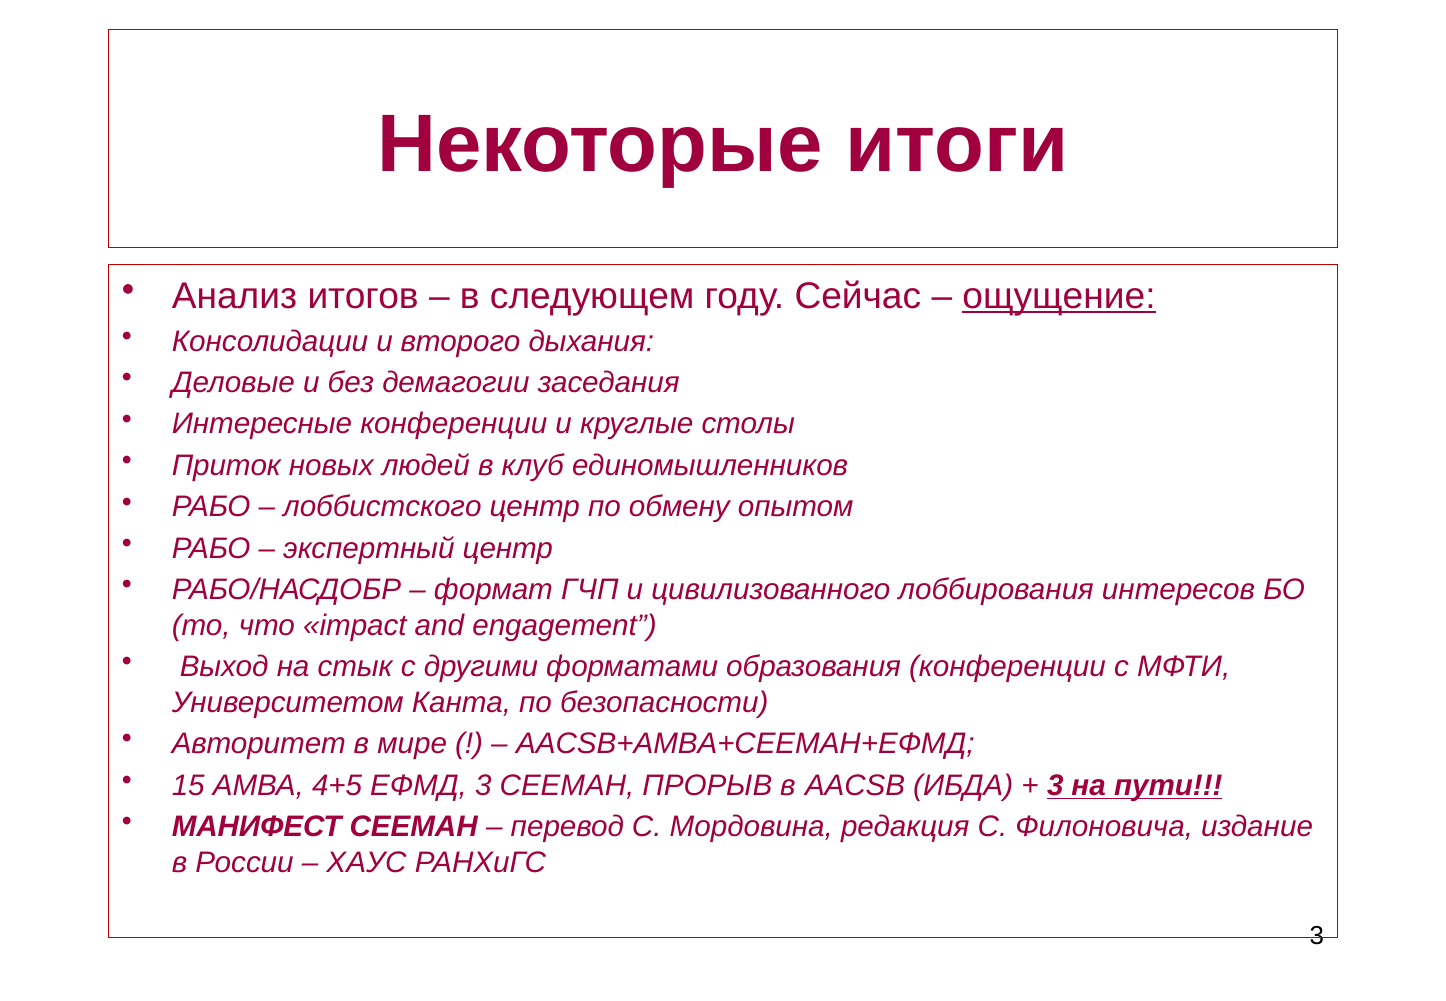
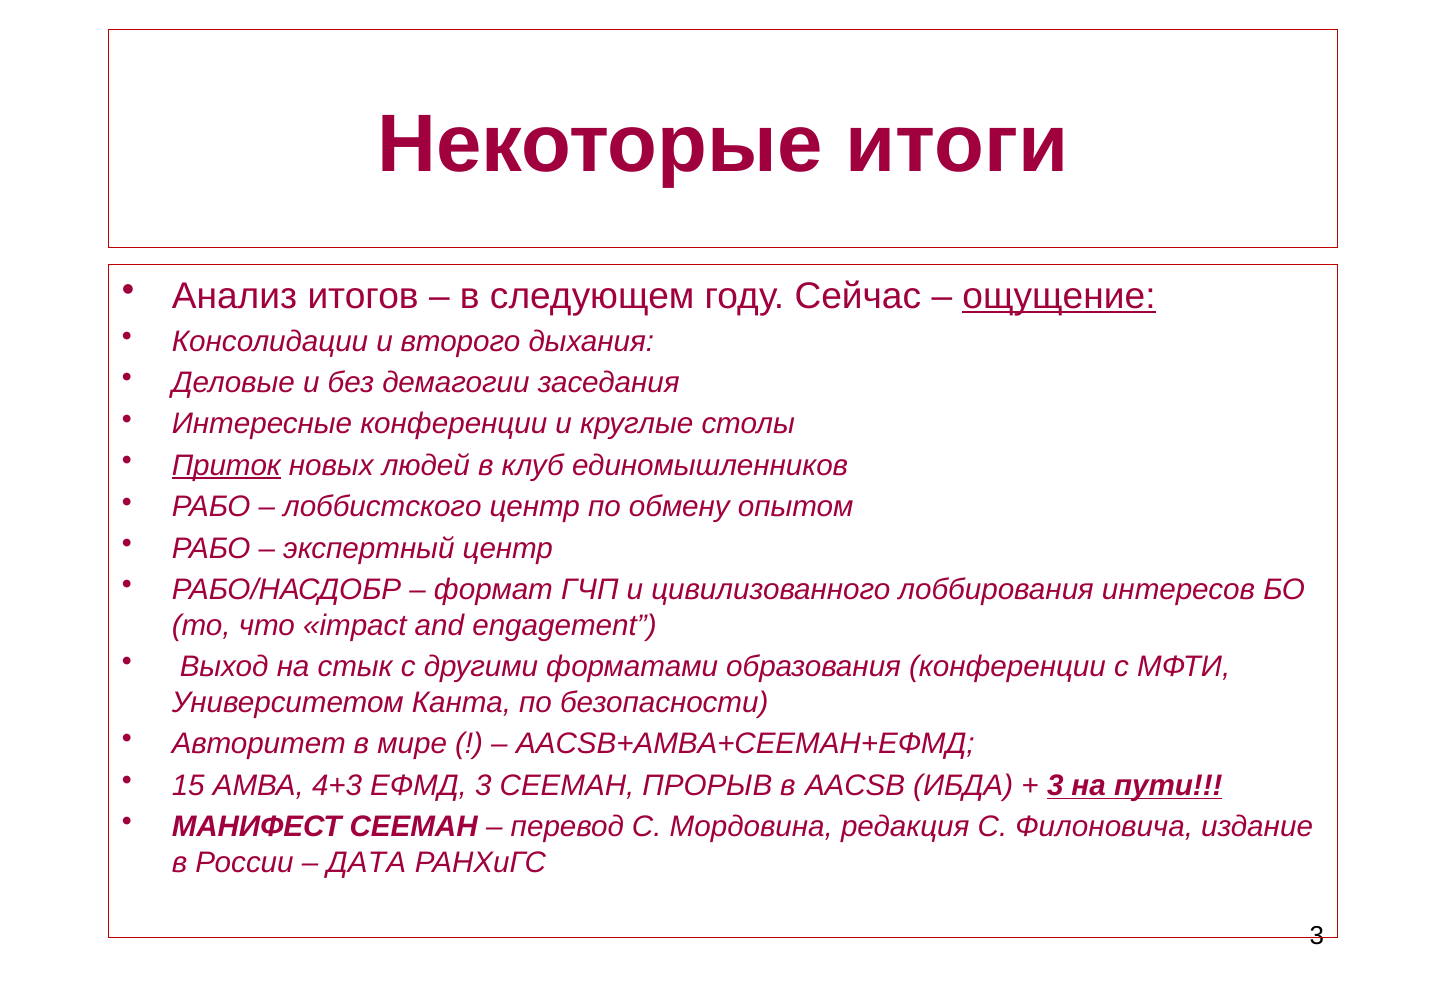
Приток underline: none -> present (226, 466)
4+5: 4+5 -> 4+3 (337, 785)
ХАУС: ХАУС -> ДАТА (366, 862)
